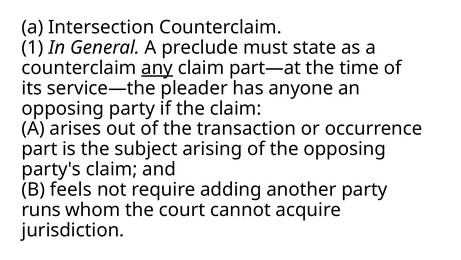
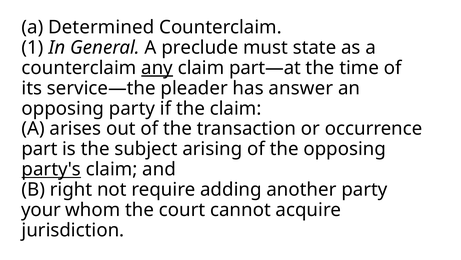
Intersection: Intersection -> Determined (101, 27)
anyone: anyone -> answer (301, 88)
party's underline: none -> present (51, 169)
feels: feels -> right (71, 189)
runs: runs -> your (41, 209)
